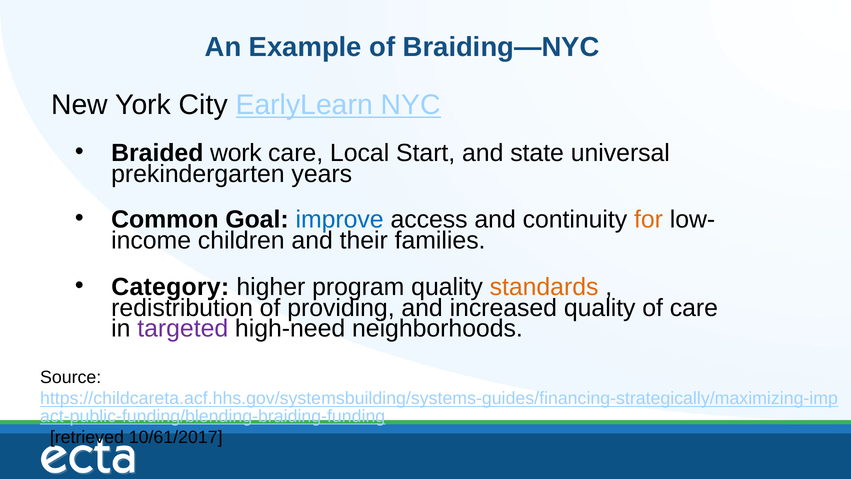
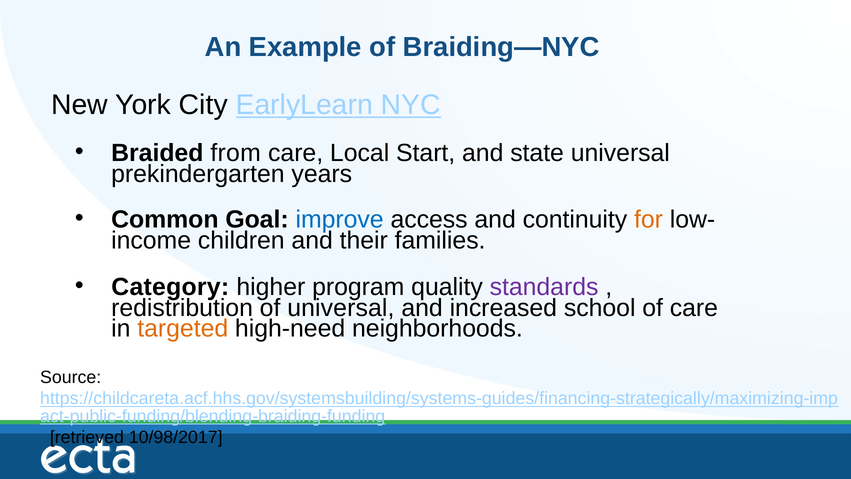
work: work -> from (236, 153)
standards colour: orange -> purple (544, 287)
of providing: providing -> universal (341, 308)
increased quality: quality -> school (600, 308)
targeted colour: purple -> orange (183, 329)
10/61/2017: 10/61/2017 -> 10/98/2017 (176, 437)
